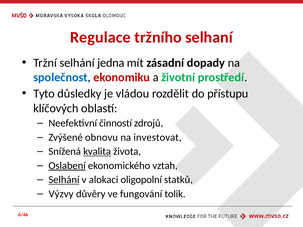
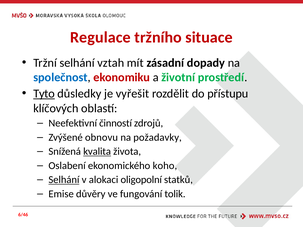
selhaní: selhaní -> situace (209, 37)
jedna: jedna -> vztah (111, 63)
Tyto underline: none -> present (44, 94)
vládou: vládou -> vyřešit (133, 94)
investovat: investovat -> požadavky (158, 138)
Oslabení underline: present -> none (67, 166)
vztah: vztah -> koho (165, 166)
Výzvy: Výzvy -> Emise (61, 194)
